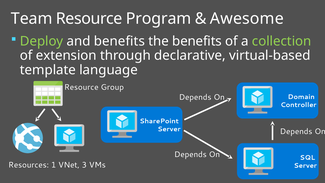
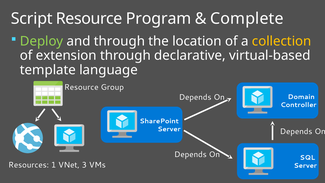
Team: Team -> Script (32, 19)
Awesome: Awesome -> Complete (247, 19)
and benefits: benefits -> through (119, 41)
the benefits: benefits -> location (197, 41)
collection colour: light green -> yellow (282, 41)
